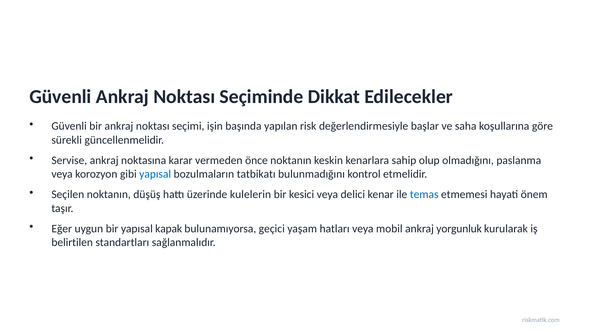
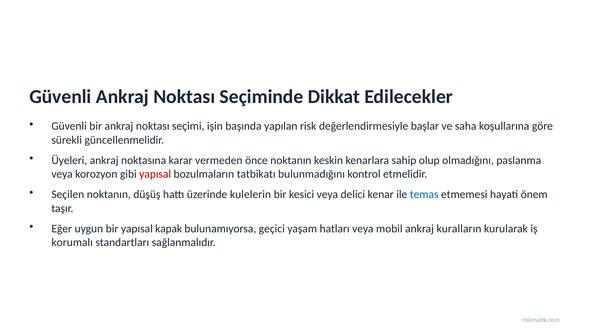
Servise: Servise -> Üyeleri (69, 160)
yapısal colour: blue -> red (155, 174)
yorgunluk: yorgunluk -> kuralların (459, 228)
belirtilen: belirtilen -> korumalı (72, 242)
